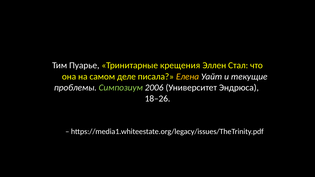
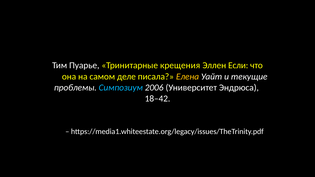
Стал: Стал -> Если (238, 66)
Симпозиум colour: light green -> light blue (121, 88)
18–26: 18–26 -> 18–42 (157, 99)
